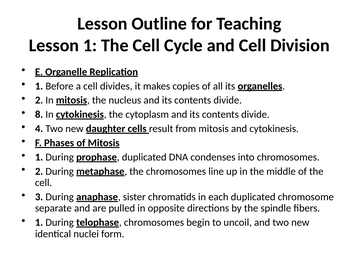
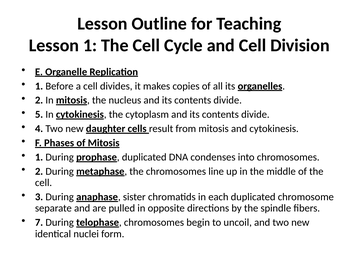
8: 8 -> 5 (39, 114)
1: 1 -> 7 (39, 222)
